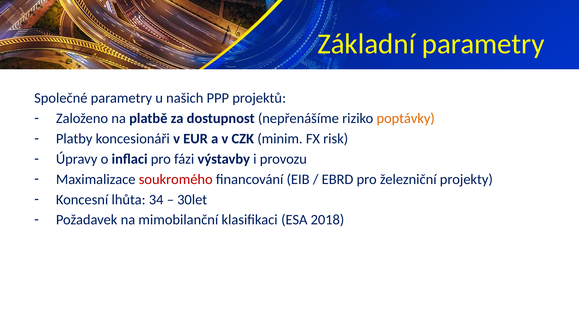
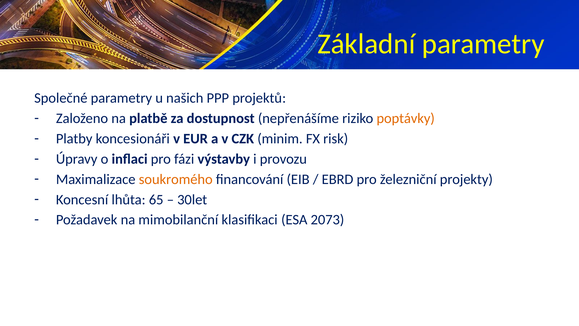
soukromého colour: red -> orange (176, 179)
34: 34 -> 65 (156, 199)
2018: 2018 -> 2073 (327, 220)
